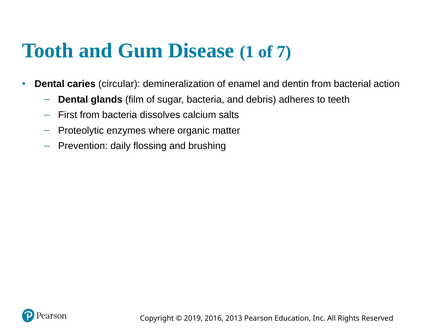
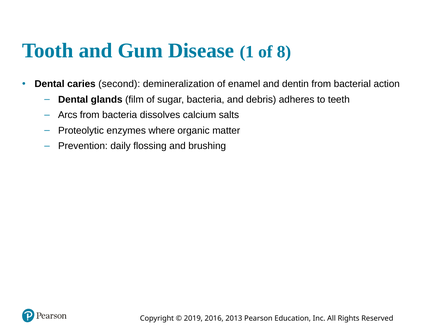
7: 7 -> 8 (284, 52)
circular: circular -> second (119, 84)
First: First -> Arcs (68, 115)
